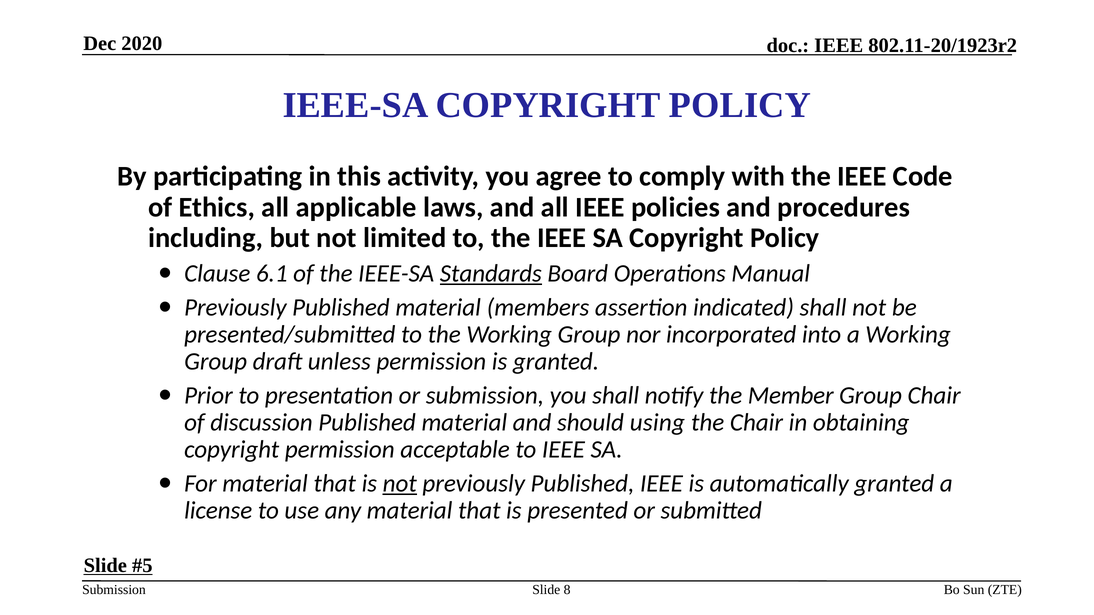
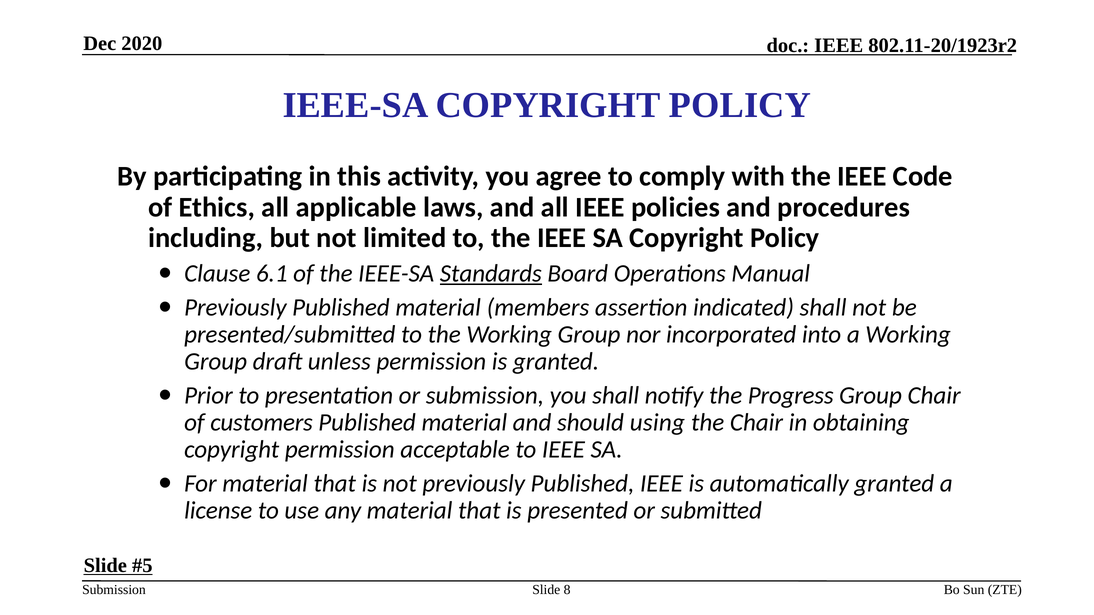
Member: Member -> Progress (791, 396)
discussion: discussion -> customers (262, 423)
not underline: present -> none (400, 484)
